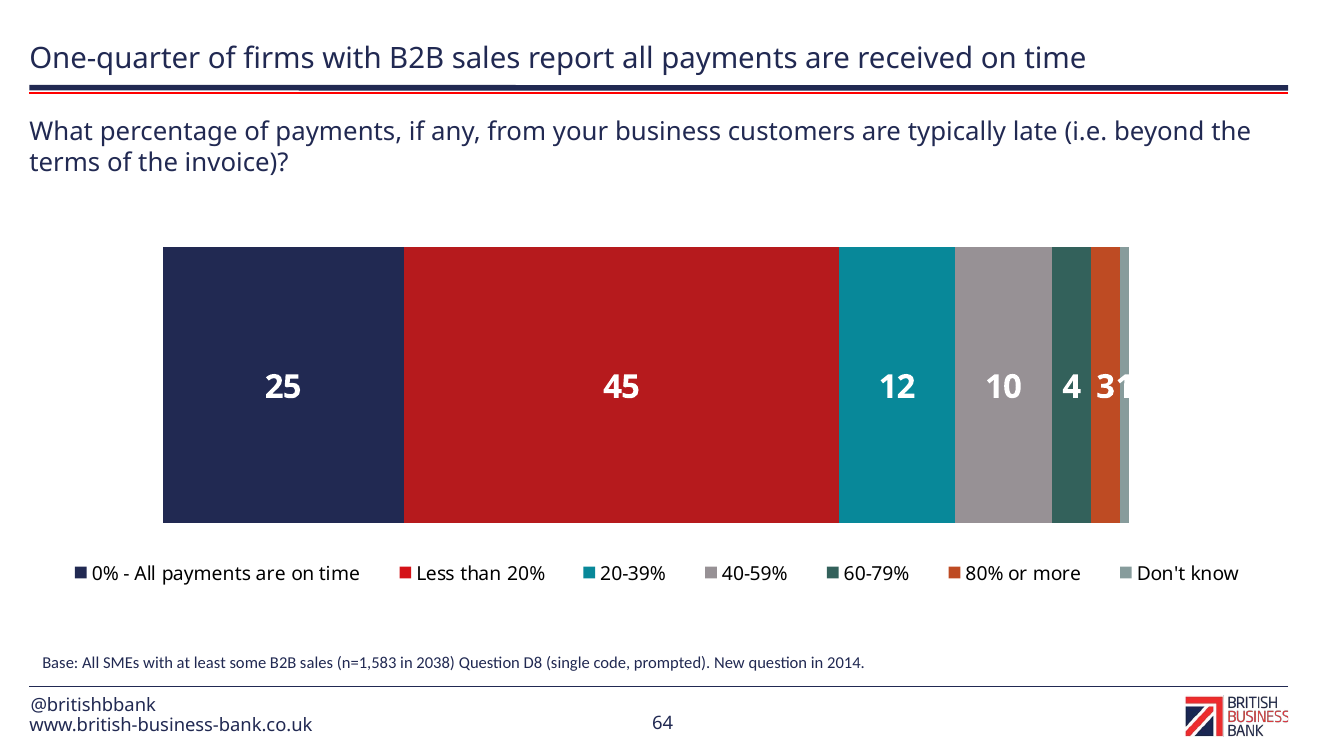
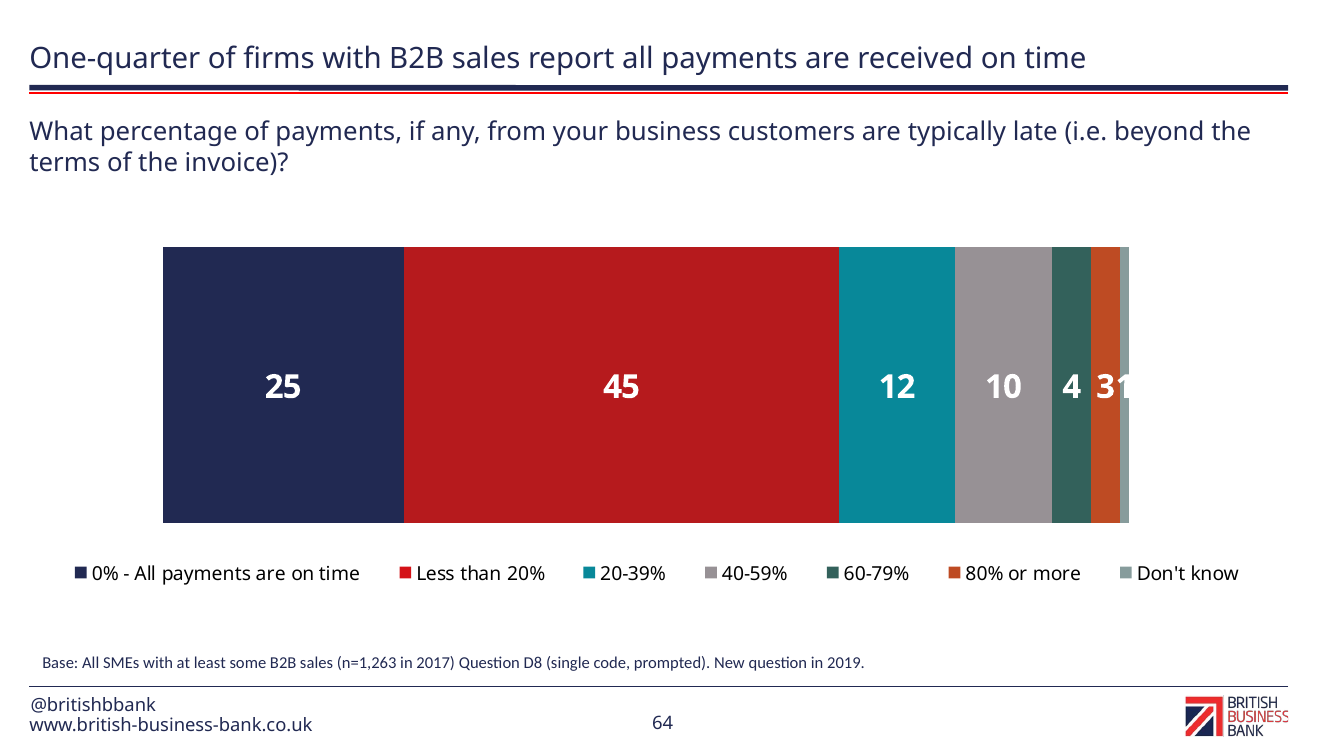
n=1,583: n=1,583 -> n=1,263 (367, 663)
2038: 2038 -> 2017 (436, 663)
2014: 2014 -> 2019 (846, 663)
